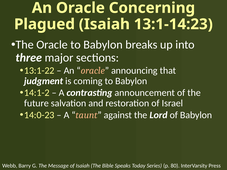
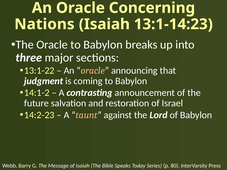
Plagued: Plagued -> Nations (44, 24)
14:0-23: 14:0-23 -> 14:2-23 (39, 115)
